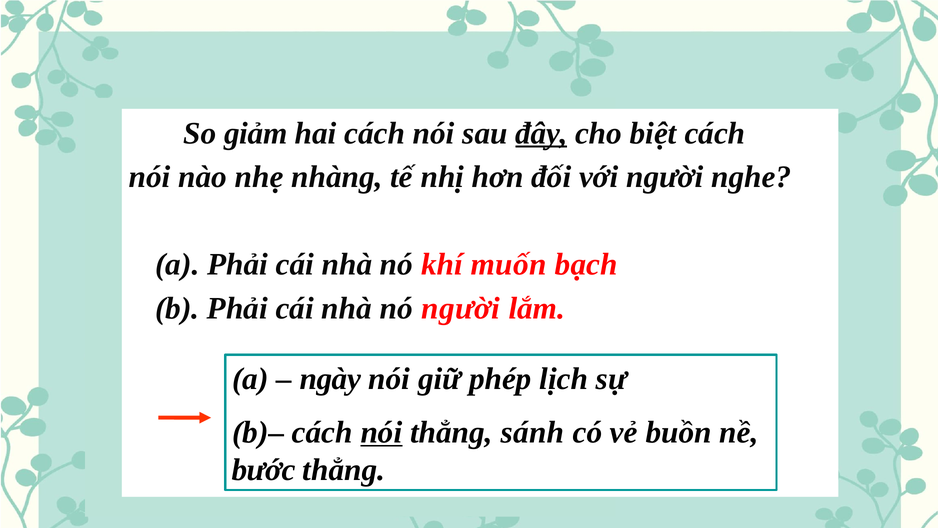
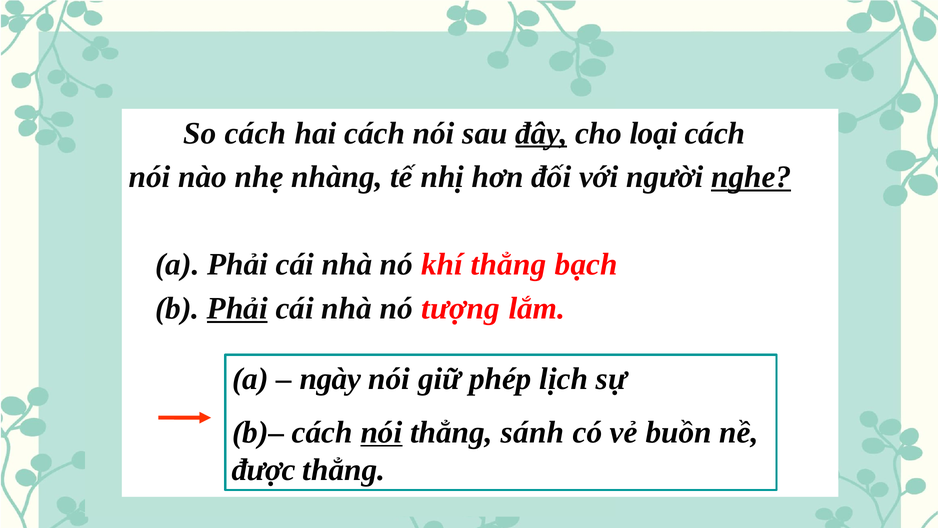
So giảm: giảm -> cách (255, 133)
biệt: biệt -> loại (653, 133)
nghe underline: none -> present (751, 177)
khí muốn: muốn -> thẳng (509, 264)
Phải underline: none -> present (237, 308)
nó người: người -> tượng (461, 308)
bước: bước -> được (264, 469)
